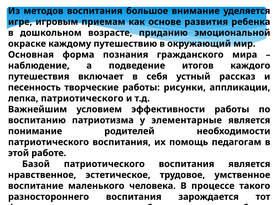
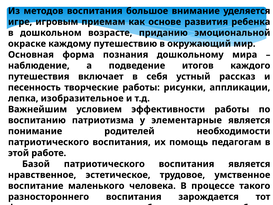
гражданского: гражданского -> дошкольному (190, 55)
лепка патриотического: патриотического -> изобразительное (82, 98)
